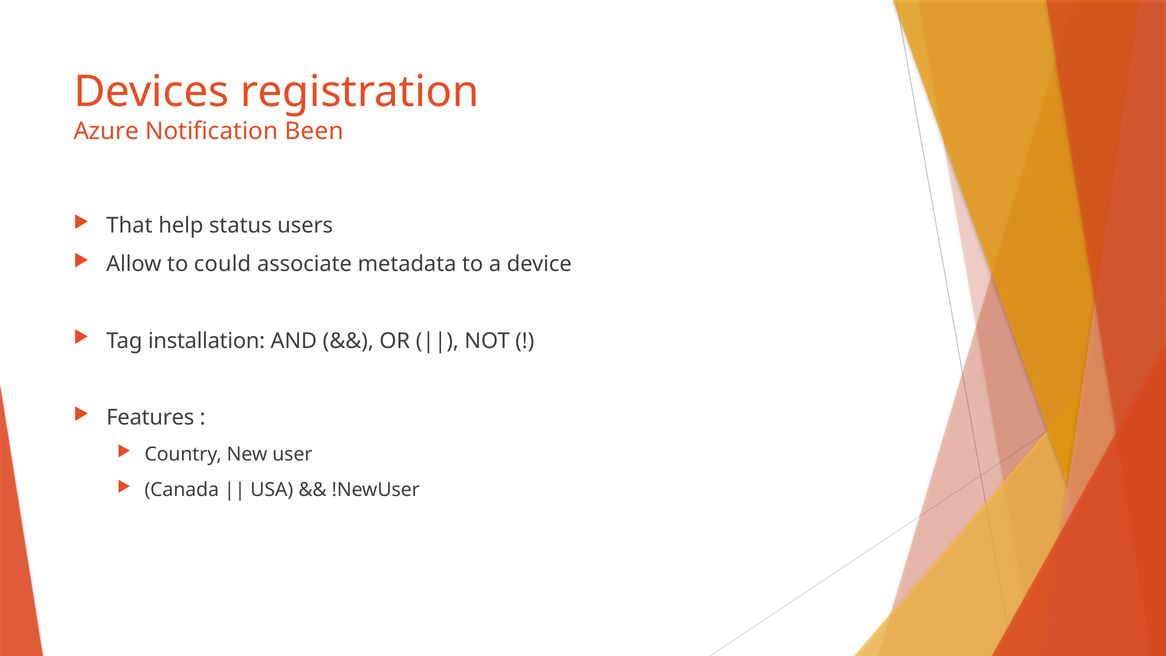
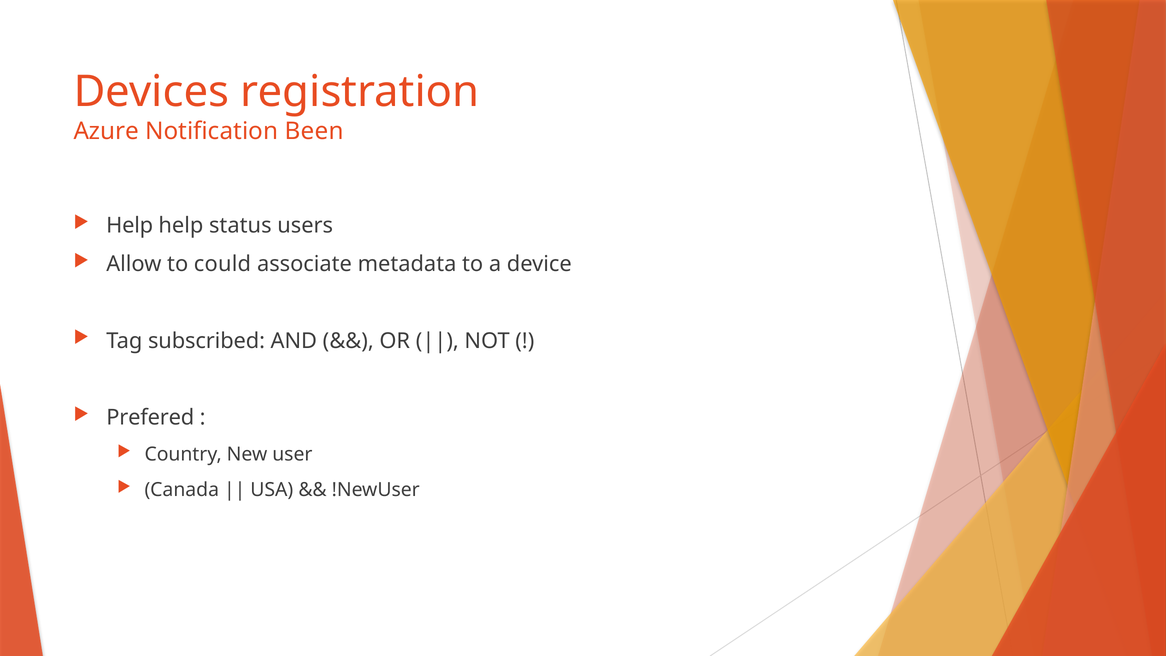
That: That -> Help (130, 226)
installation: installation -> subscribed (207, 341)
Features: Features -> Prefered (150, 418)
